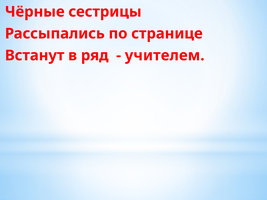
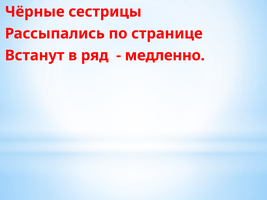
учителем: учителем -> медленно (165, 55)
